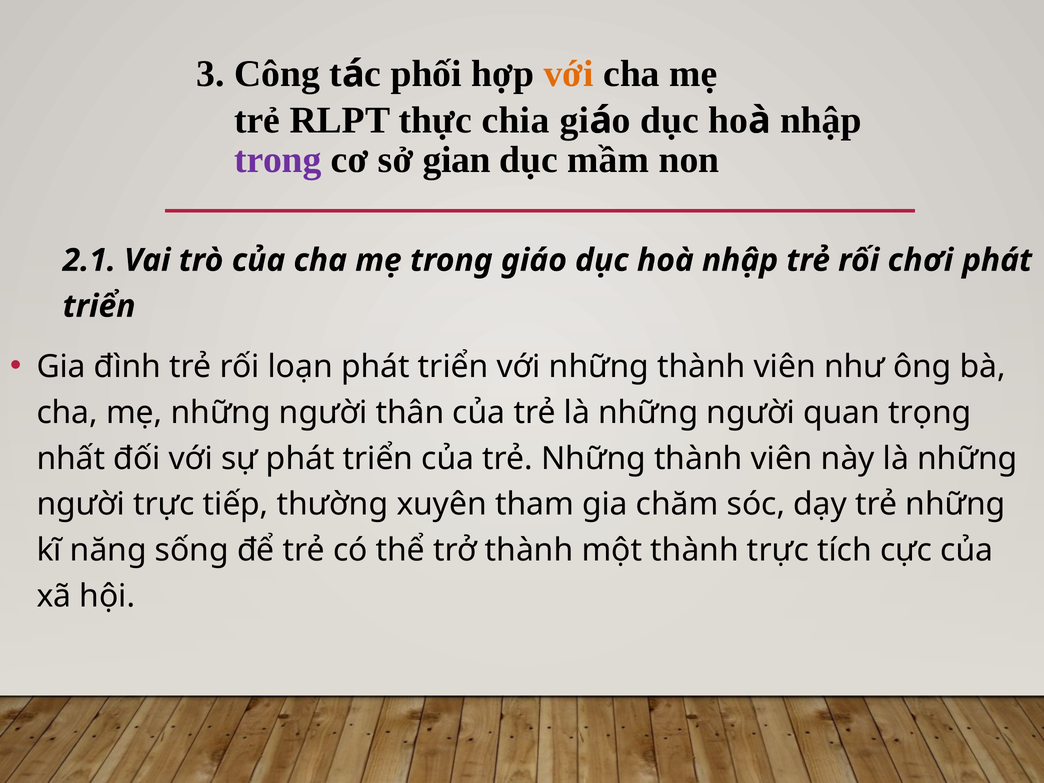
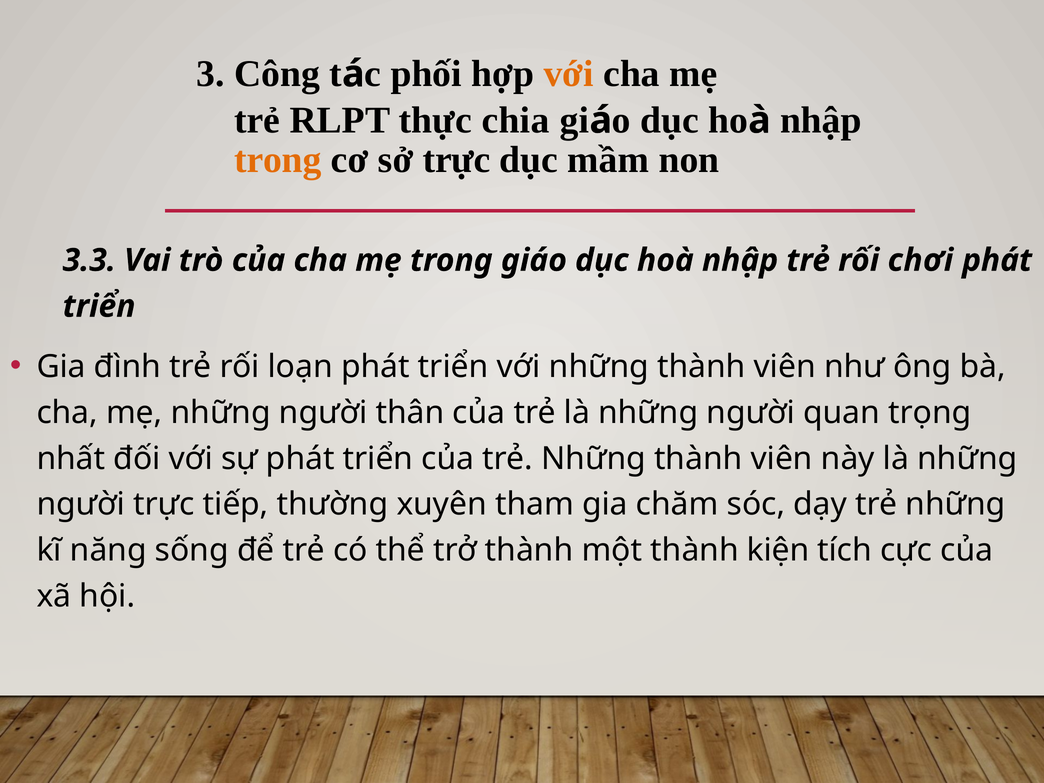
trong colour: purple -> orange (278, 160)
sở gian: gian -> trực (457, 160)
2.1: 2.1 -> 3.3 (89, 260)
thành trực: trực -> kiện (778, 550)
